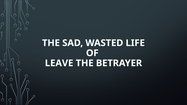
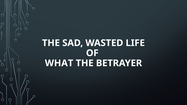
LEAVE: LEAVE -> WHAT (59, 63)
